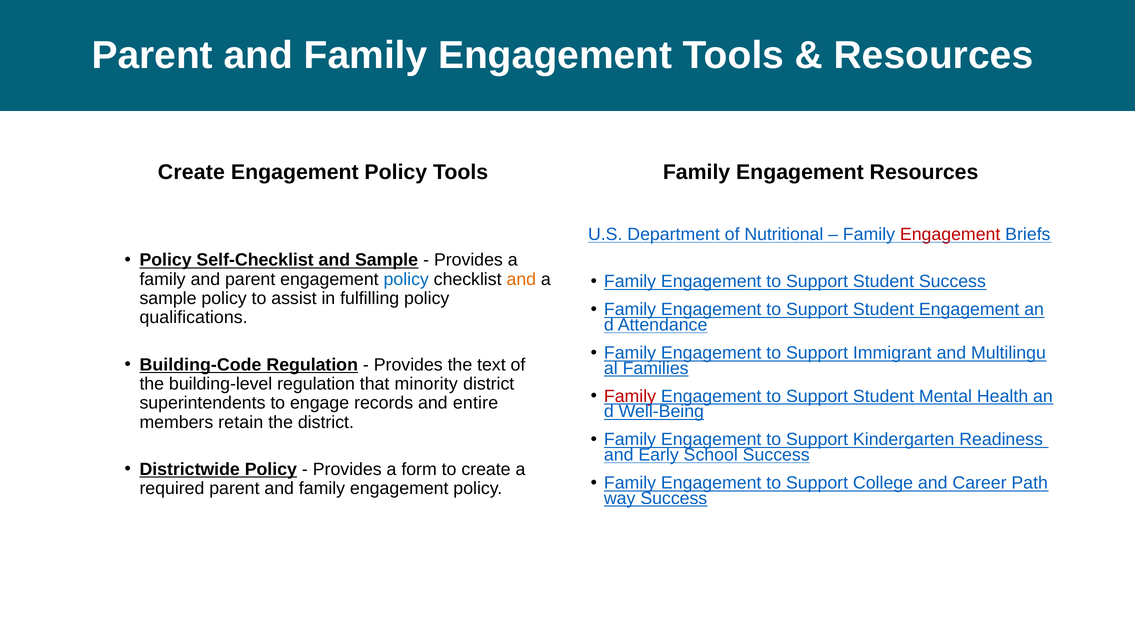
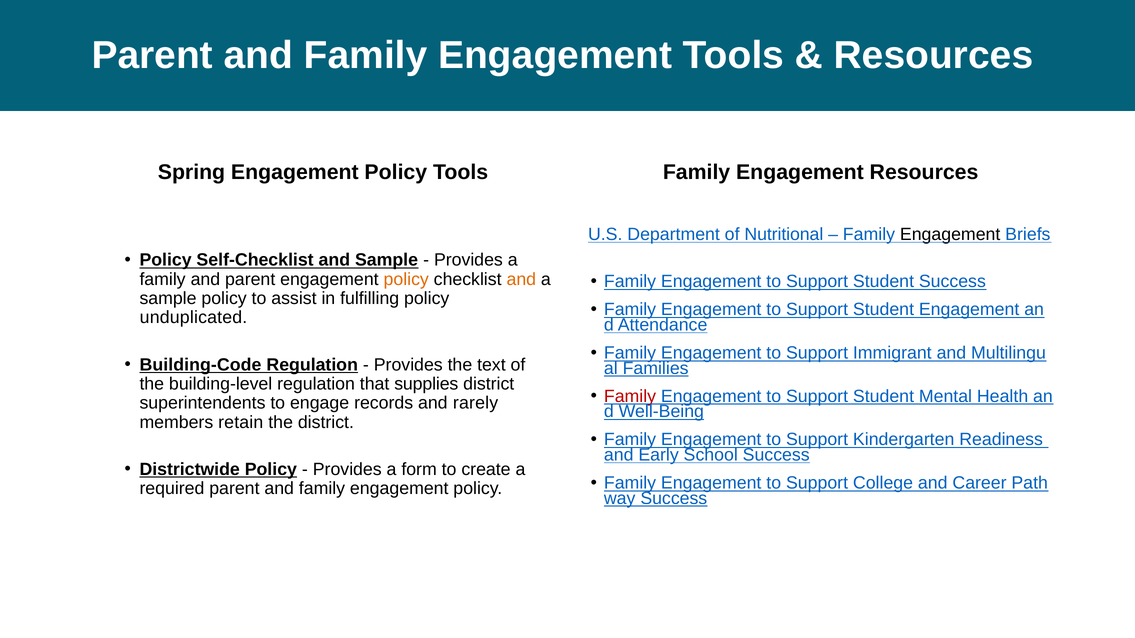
Create: Create -> Spring (191, 172)
Engagement colour: red -> black (950, 235)
policy colour: blue -> orange (406, 279)
qualifications: qualifications -> unduplicated (194, 318)
minority: minority -> supplies (426, 384)
entire: entire -> rarely (476, 403)
